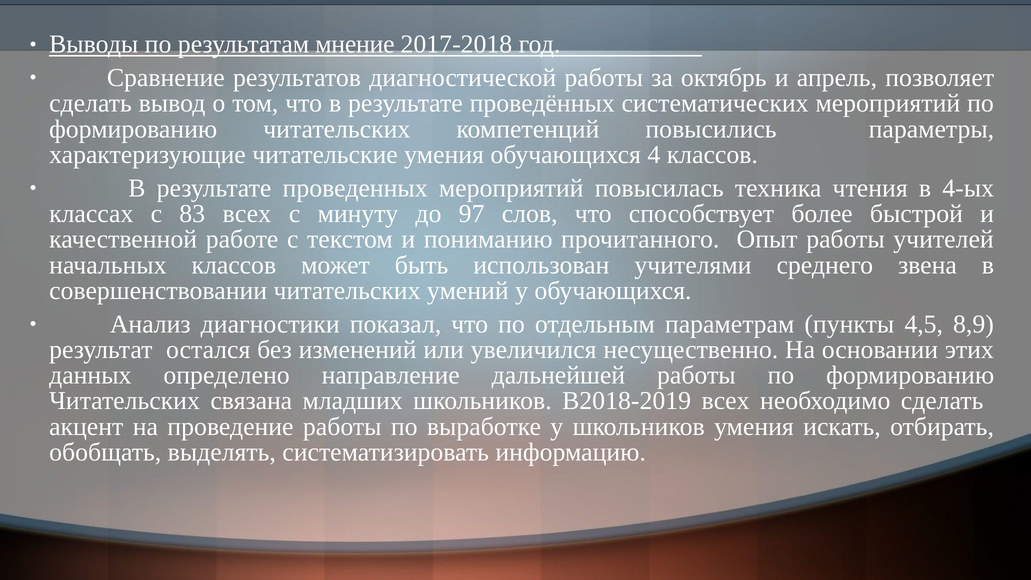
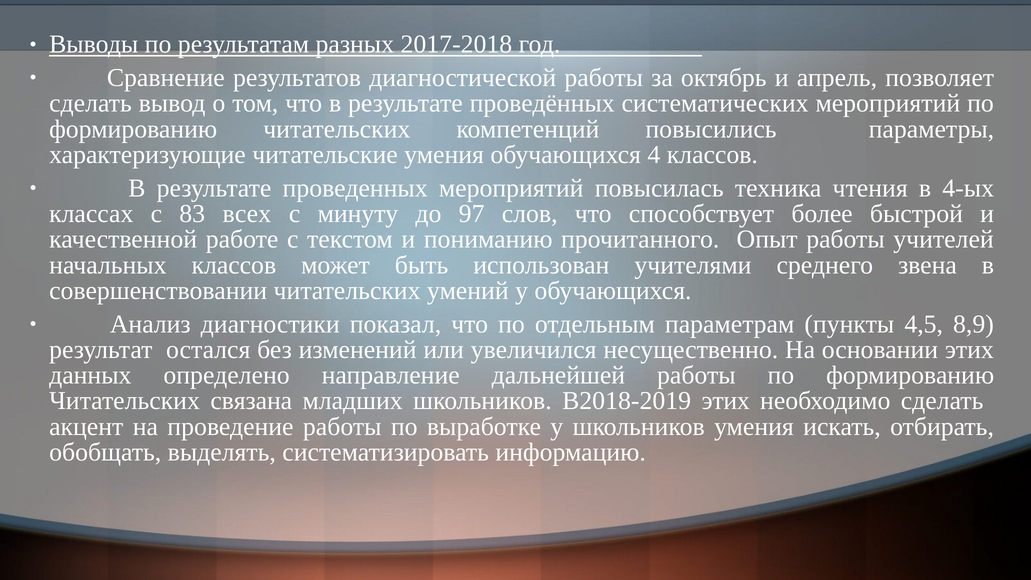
мнение: мнение -> разных (355, 44)
В2018-2019 всех: всех -> этих (726, 401)
